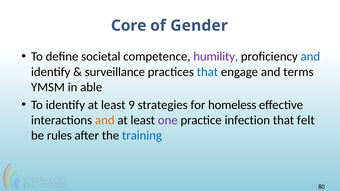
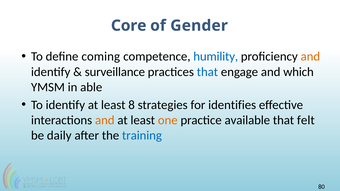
societal: societal -> coming (101, 57)
humility colour: purple -> blue (216, 57)
and colour: blue -> orange (310, 57)
terms: terms -> which (299, 72)
9: 9 -> 8 (132, 105)
homeless: homeless -> identifies (232, 105)
one colour: purple -> orange (168, 120)
infection: infection -> available (247, 120)
rules: rules -> daily (59, 136)
